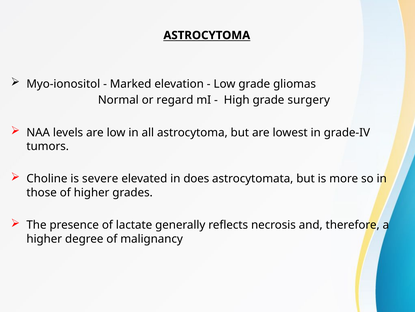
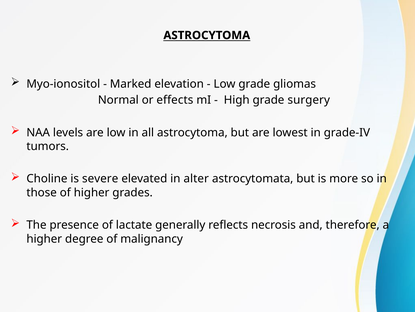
regard: regard -> effects (175, 100)
does: does -> alter (196, 178)
